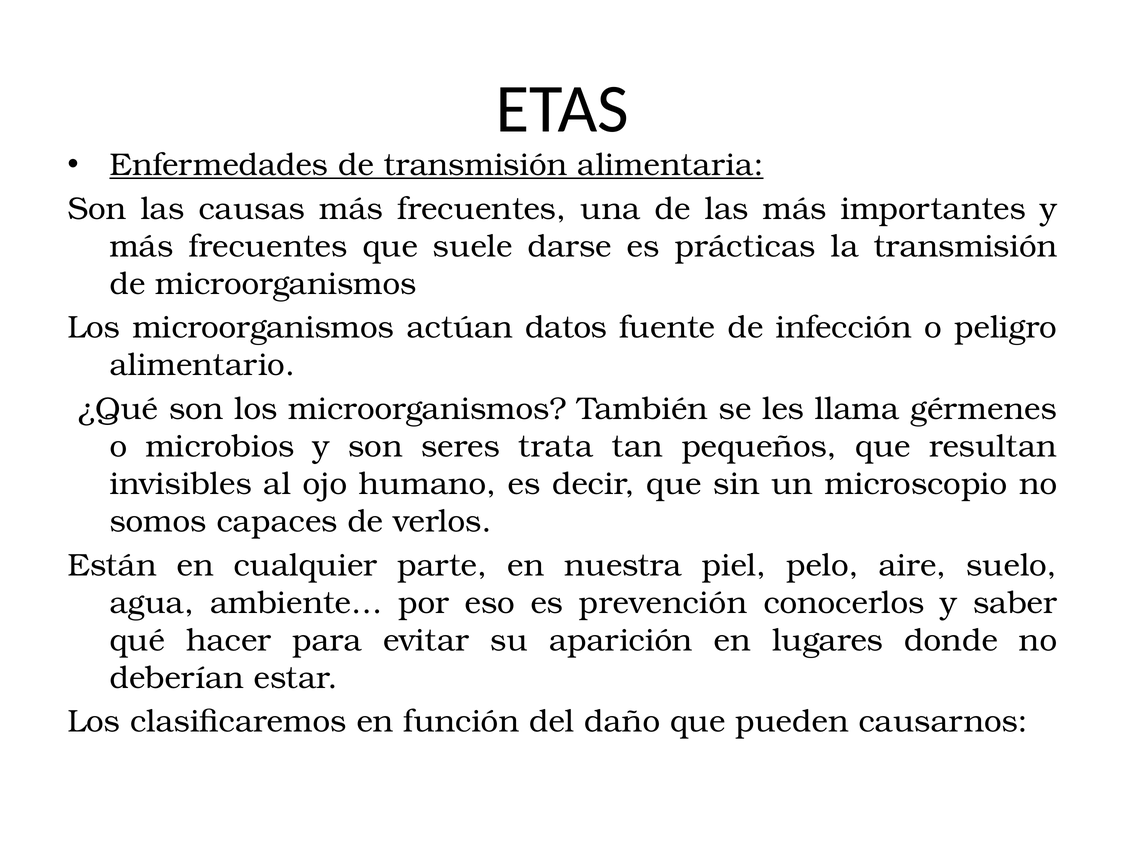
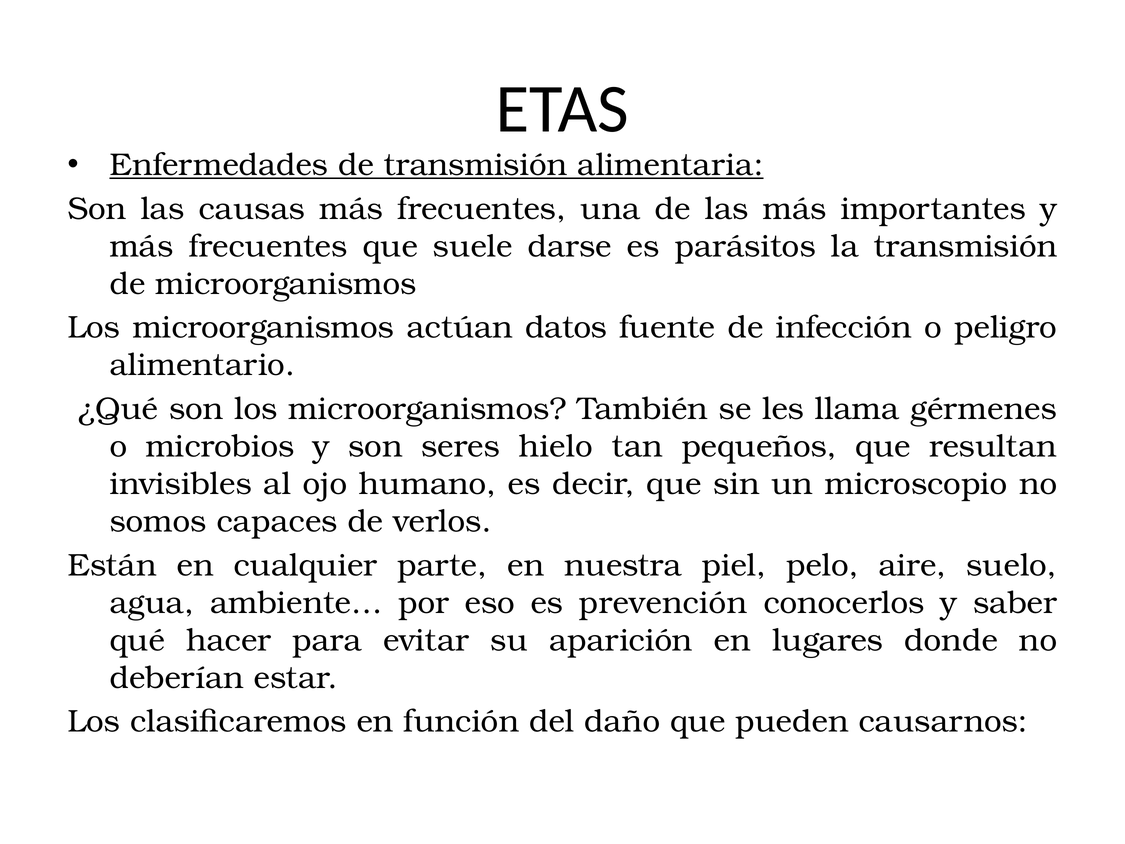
prácticas: prácticas -> parásitos (745, 246)
trata: trata -> hielo (556, 446)
